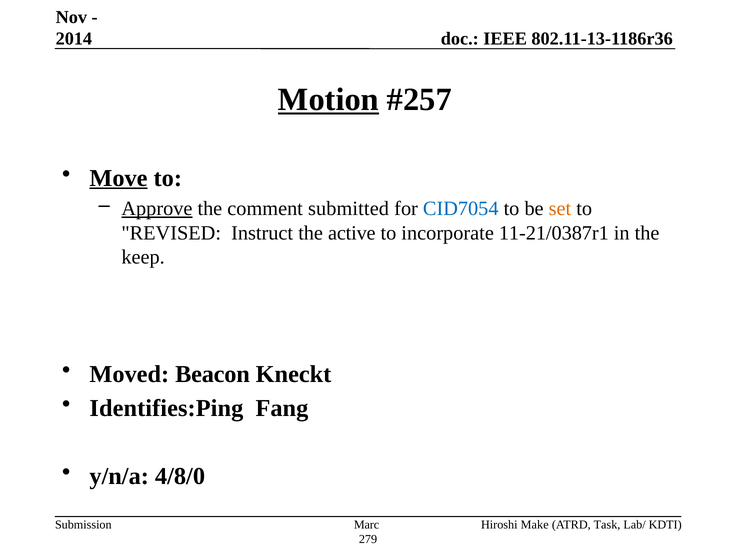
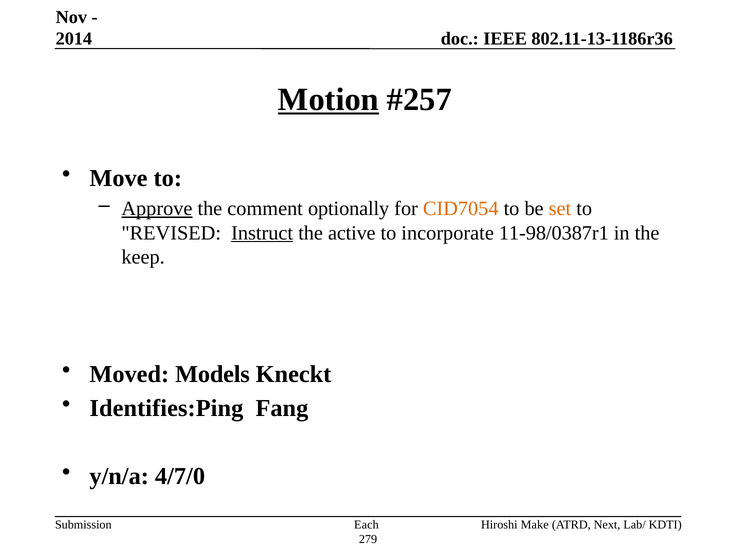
Move underline: present -> none (119, 178)
submitted: submitted -> optionally (349, 209)
CID7054 colour: blue -> orange (461, 209)
Instruct underline: none -> present (262, 233)
11-21/0387r1: 11-21/0387r1 -> 11-98/0387r1 (554, 233)
Beacon: Beacon -> Models (213, 374)
4/8/0: 4/8/0 -> 4/7/0 (180, 477)
Task: Task -> Next (607, 525)
Marc: Marc -> Each (366, 525)
